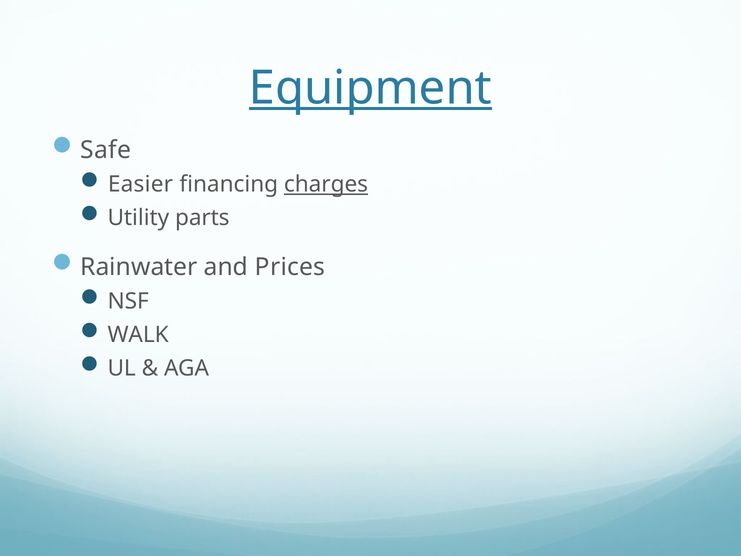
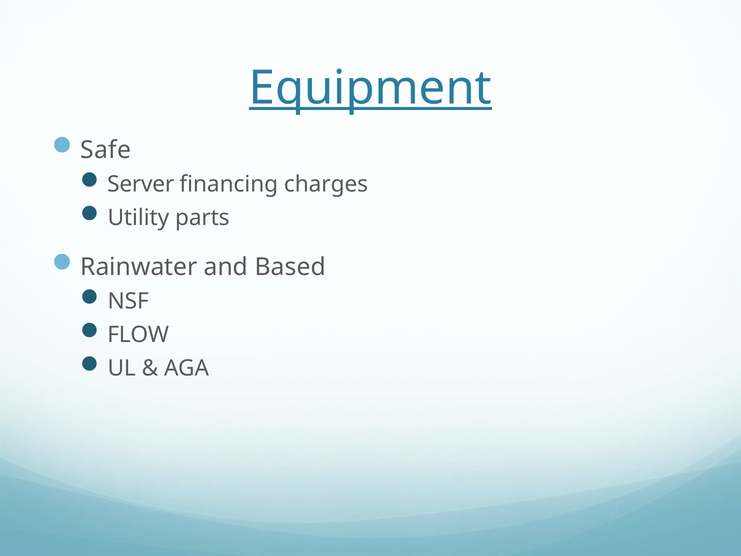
Easier: Easier -> Server (141, 184)
charges underline: present -> none (326, 184)
Prices: Prices -> Based (290, 267)
WALK: WALK -> FLOW (138, 335)
